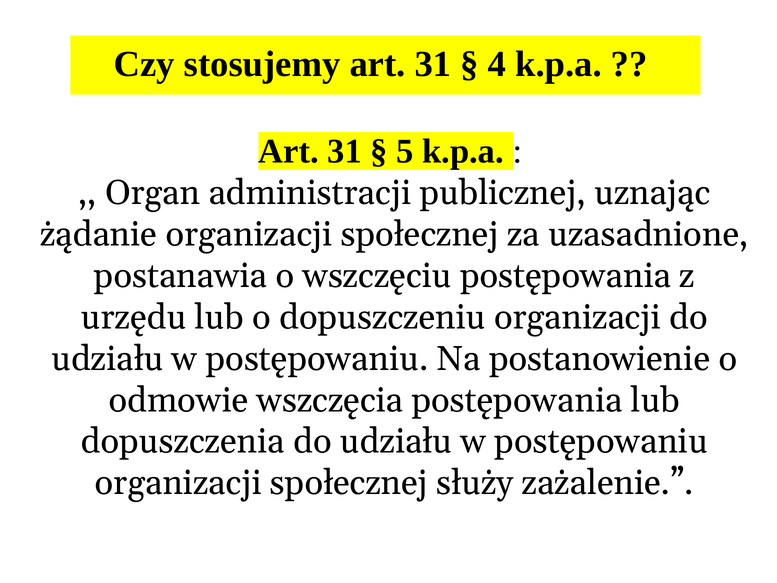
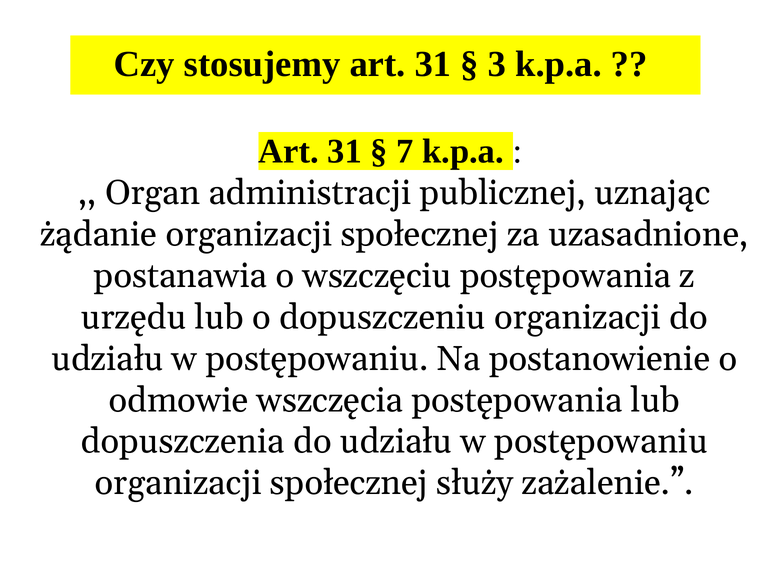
4: 4 -> 3 (497, 64)
5: 5 -> 7 (405, 151)
